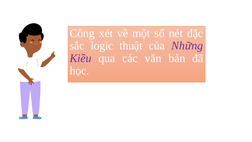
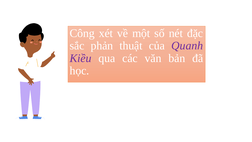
logic: logic -> phản (102, 46)
Những: Những -> Quanh (187, 46)
